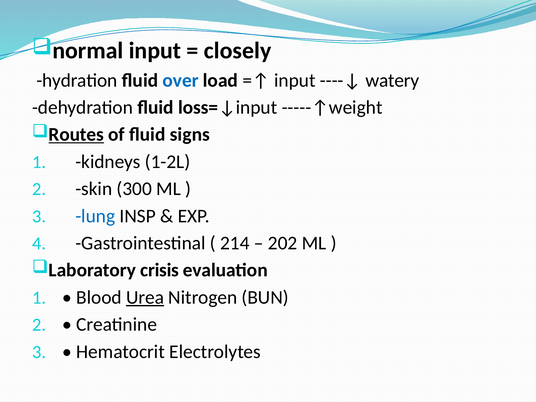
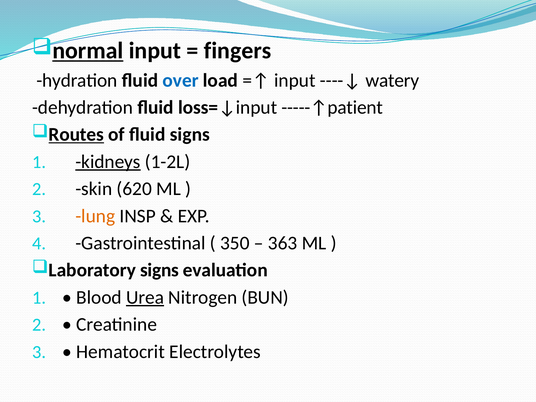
normal underline: none -> present (88, 51)
closely: closely -> fingers (238, 51)
-----↑weight: -----↑weight -> -----↑patient (332, 107)
kidneys underline: none -> present (108, 162)
300: 300 -> 620 (134, 189)
lung colour: blue -> orange (95, 216)
214: 214 -> 350 (235, 243)
202: 202 -> 363 (283, 243)
Laboratory crisis: crisis -> signs (160, 270)
